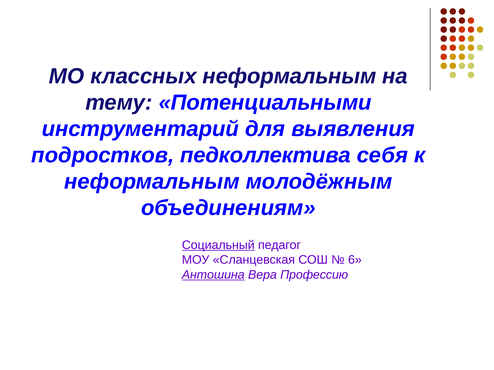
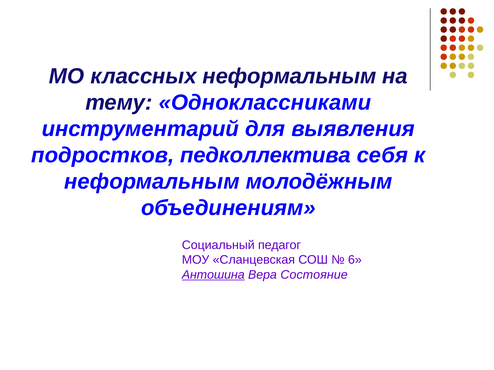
Потенциальными: Потенциальными -> Одноклассниками (265, 103)
Социальный underline: present -> none (218, 245)
Профессию: Профессию -> Состояние (314, 275)
